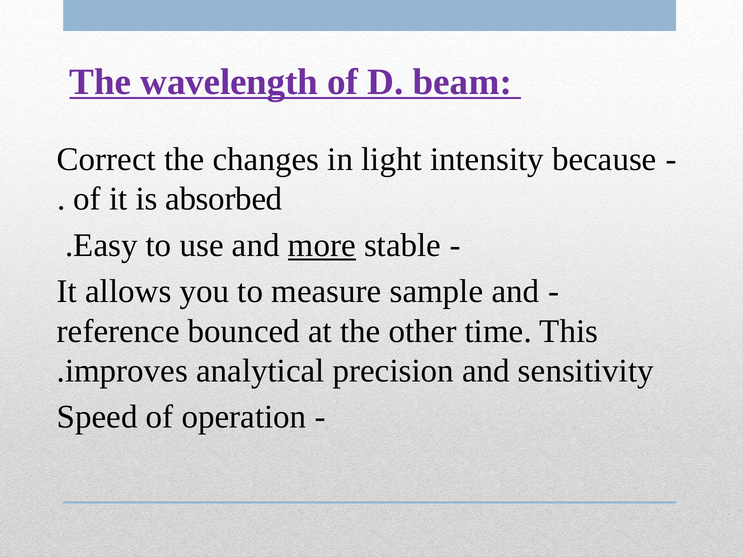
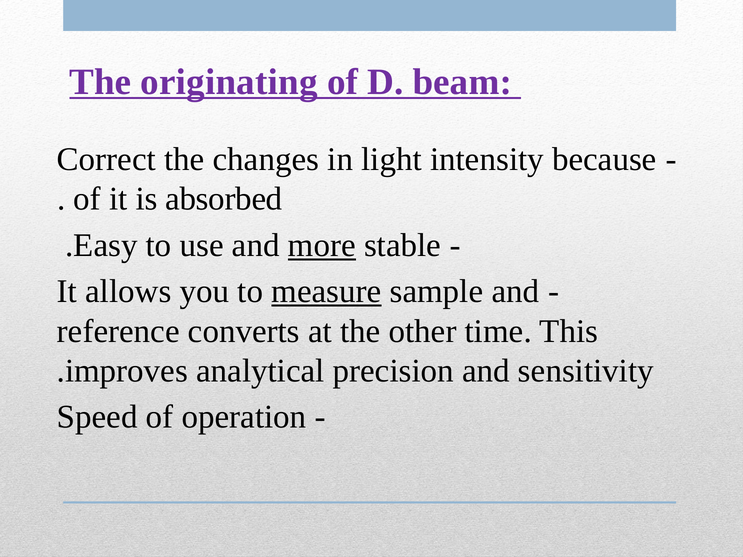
wavelength: wavelength -> originating (229, 82)
measure underline: none -> present (326, 292)
bounced: bounced -> converts (244, 331)
